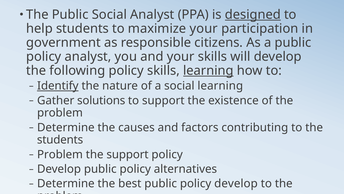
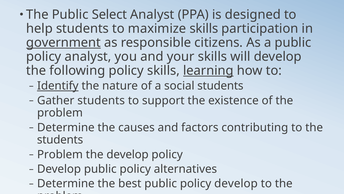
Public Social: Social -> Select (109, 15)
designed underline: present -> none (253, 15)
maximize your: your -> skills (204, 29)
government underline: none -> present (63, 43)
social learning: learning -> students (220, 86)
Gather solutions: solutions -> students (101, 100)
the support: support -> develop (128, 154)
